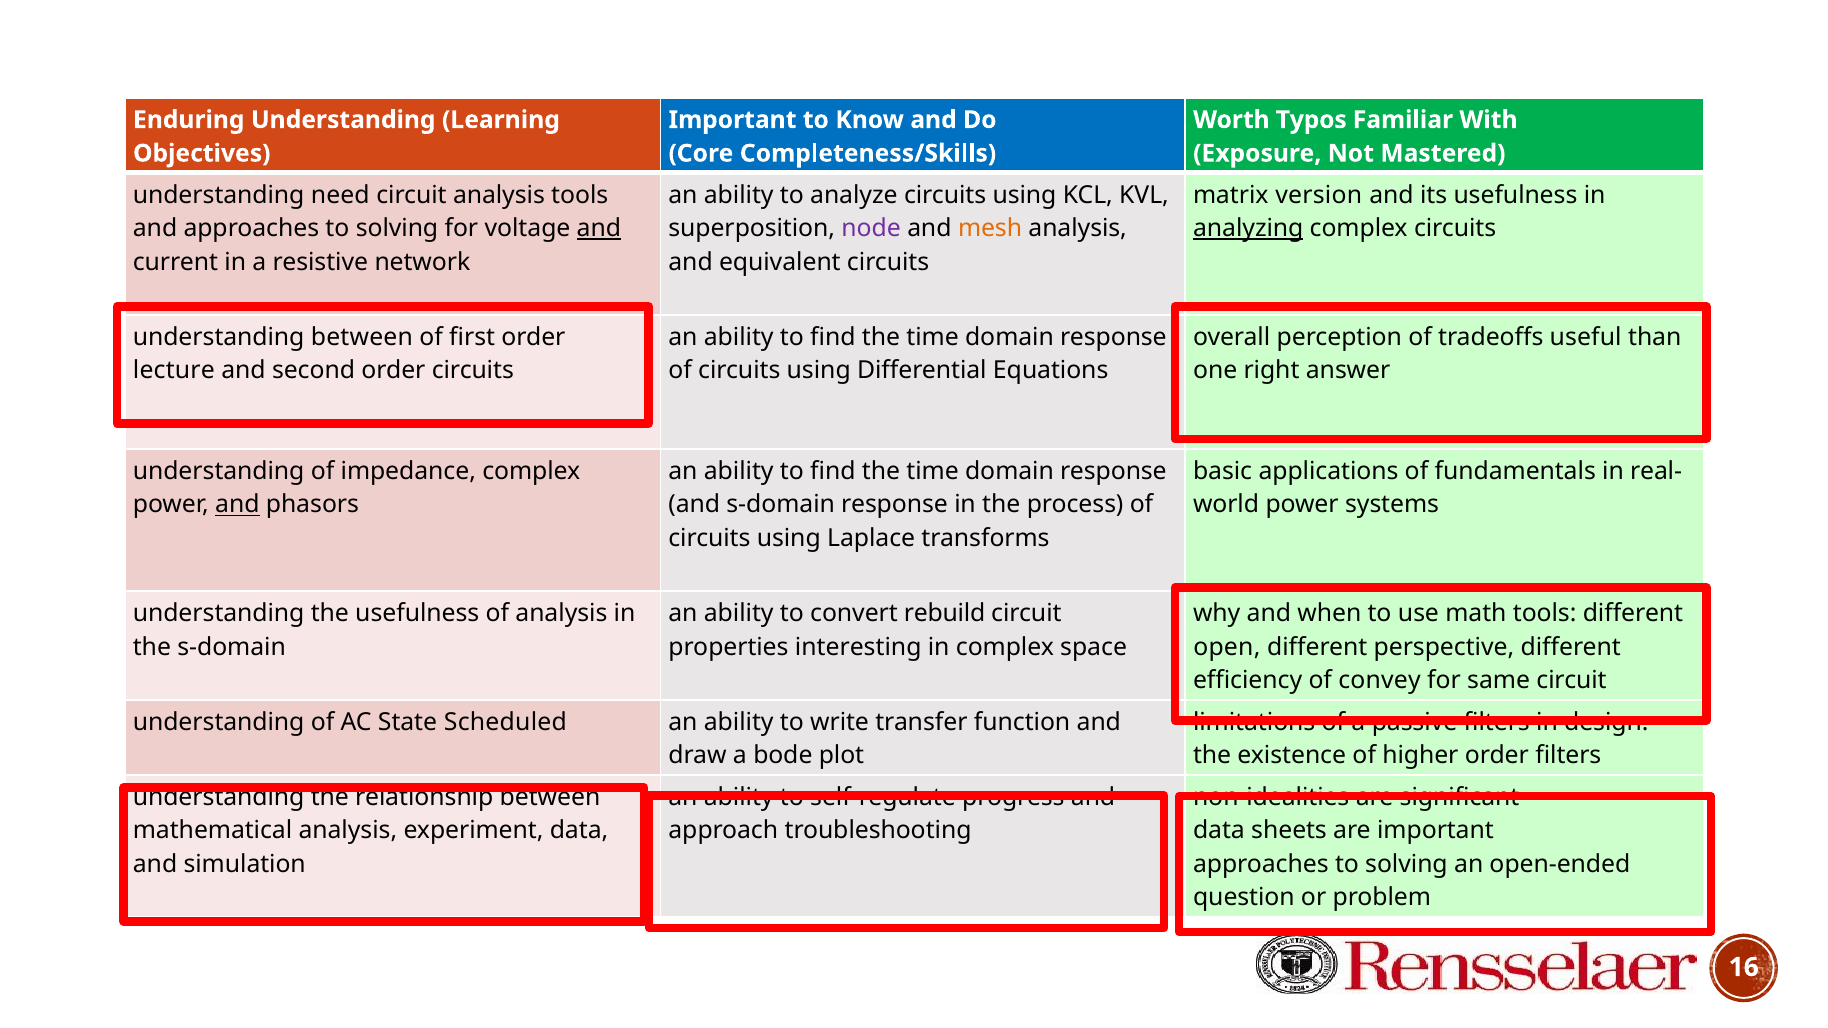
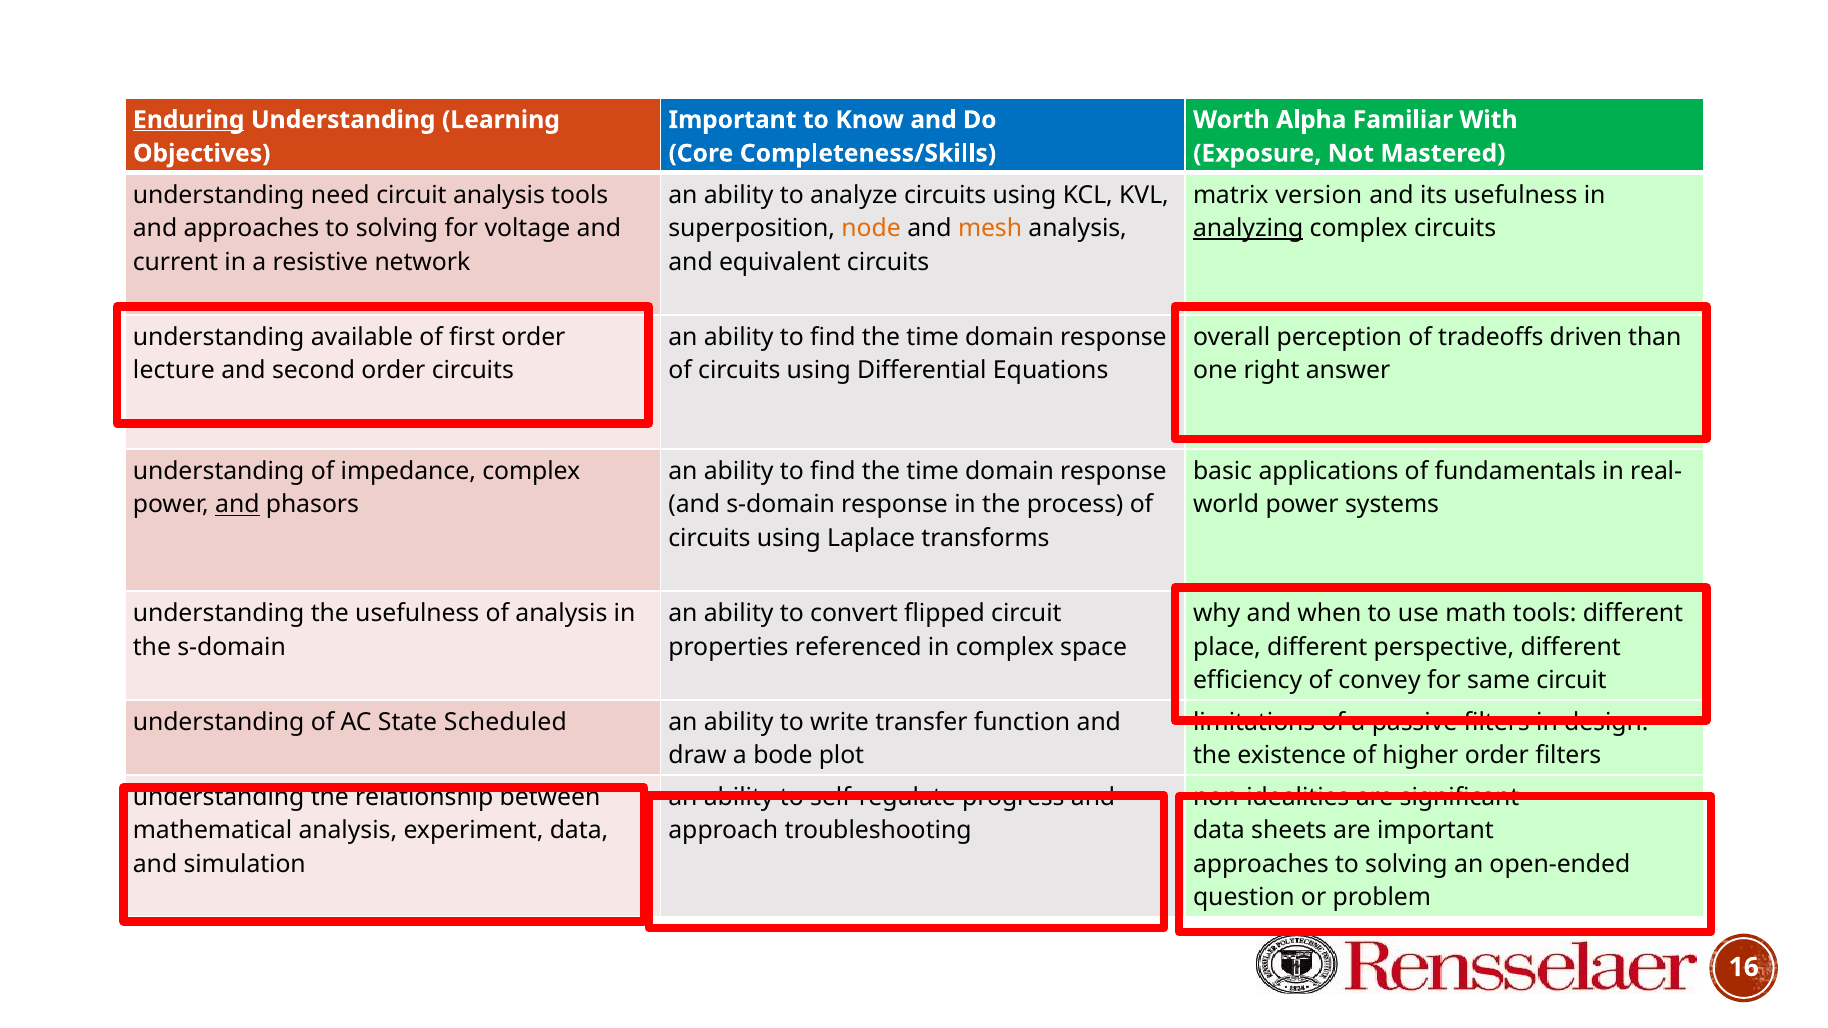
Enduring underline: none -> present (189, 120)
Typos: Typos -> Alpha (1311, 120)
and underline: present -> none (599, 229)
node colour: purple -> orange (871, 229)
understanding between: between -> available (362, 337)
useful: useful -> driven (1586, 337)
rebuild: rebuild -> flipped (945, 613)
interesting: interesting -> referenced (858, 647)
open: open -> place (1227, 647)
